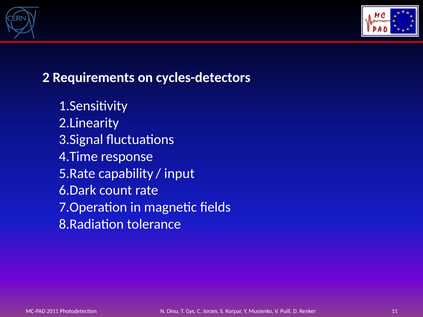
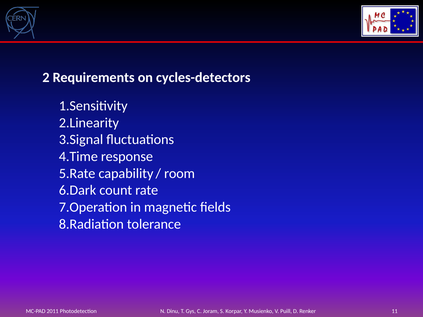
input: input -> room (180, 174)
